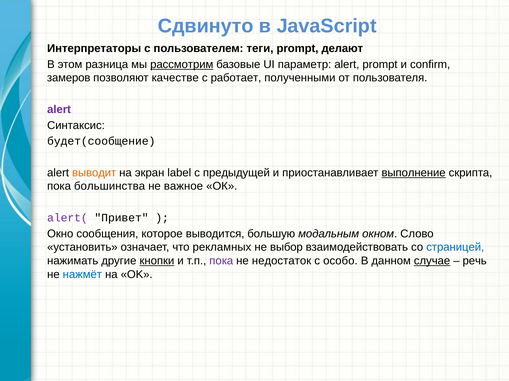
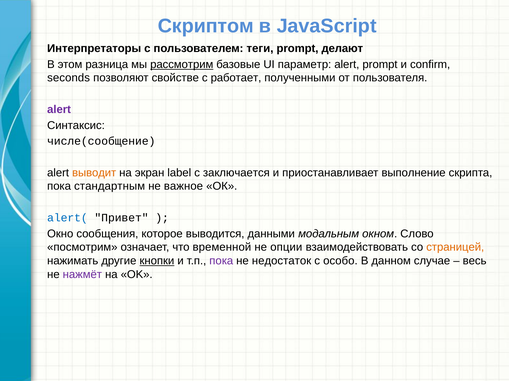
Сдвинуто: Сдвинуто -> Скриптом (206, 26)
замеров: замеров -> seconds (69, 78)
качестве: качестве -> свойстве (175, 78)
будет(сообщение: будет(сообщение -> числе(сообщение (101, 141)
предыдущей: предыдущей -> заключается (236, 173)
выполнение underline: present -> none (414, 173)
большинства: большинства -> стандартным (110, 187)
alert( colour: purple -> blue (67, 218)
большую: большую -> данными (271, 234)
установить: установить -> посмотрим (82, 248)
рекламных: рекламных -> временной (222, 248)
выбор: выбор -> опции (286, 248)
страницей colour: blue -> orange (455, 248)
случае underline: present -> none (432, 261)
речь: речь -> весь (475, 261)
нажмёт colour: blue -> purple (82, 275)
